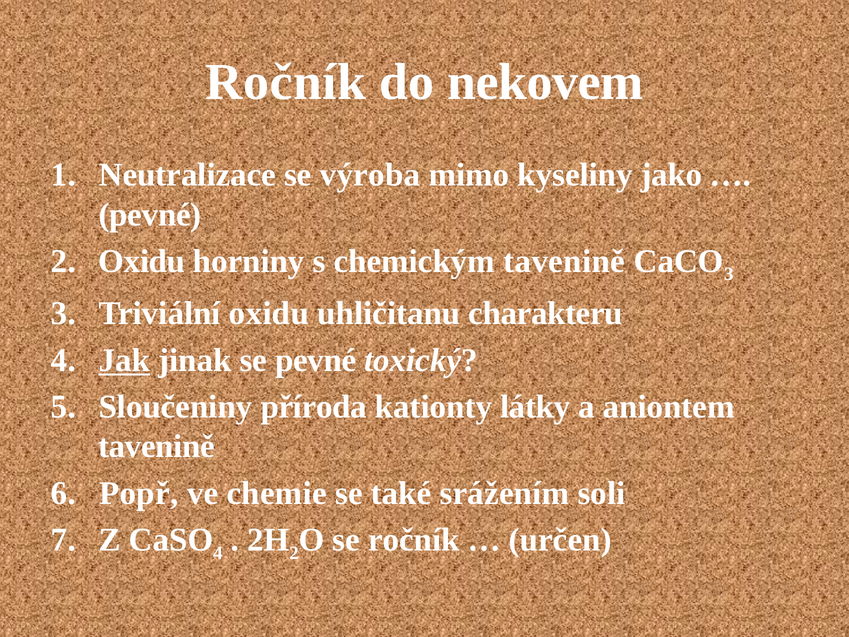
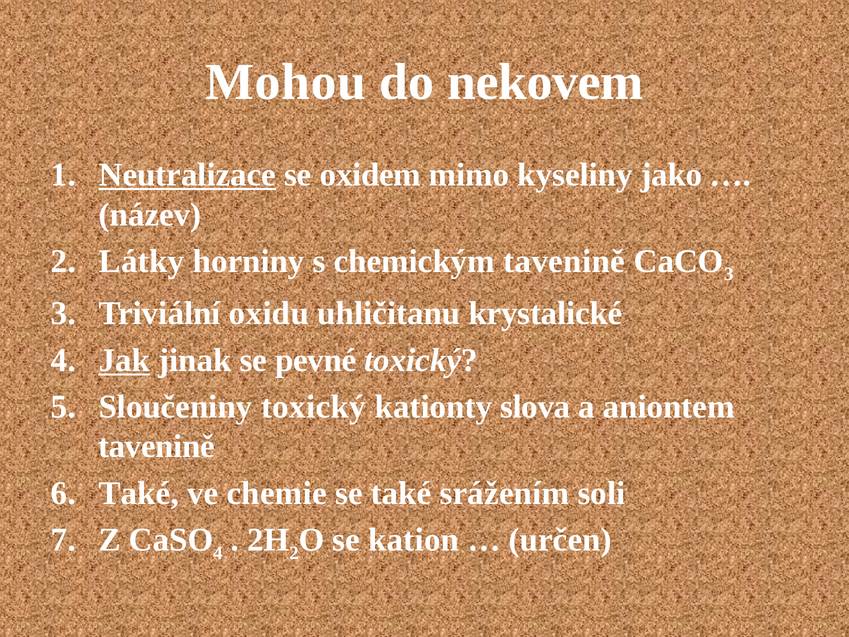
Ročník: Ročník -> Mohou (286, 82)
Neutralizace underline: none -> present (187, 175)
výroba: výroba -> oxidem (370, 175)
pevné: pevné -> název (150, 215)
Oxidu: Oxidu -> Látky (142, 261)
charakteru: charakteru -> krystalické (545, 313)
Sloučeniny příroda: příroda -> toxický (313, 407)
látky: látky -> slova (535, 407)
Popř: Popř -> Také (139, 493)
se ročník: ročník -> kation (414, 540)
